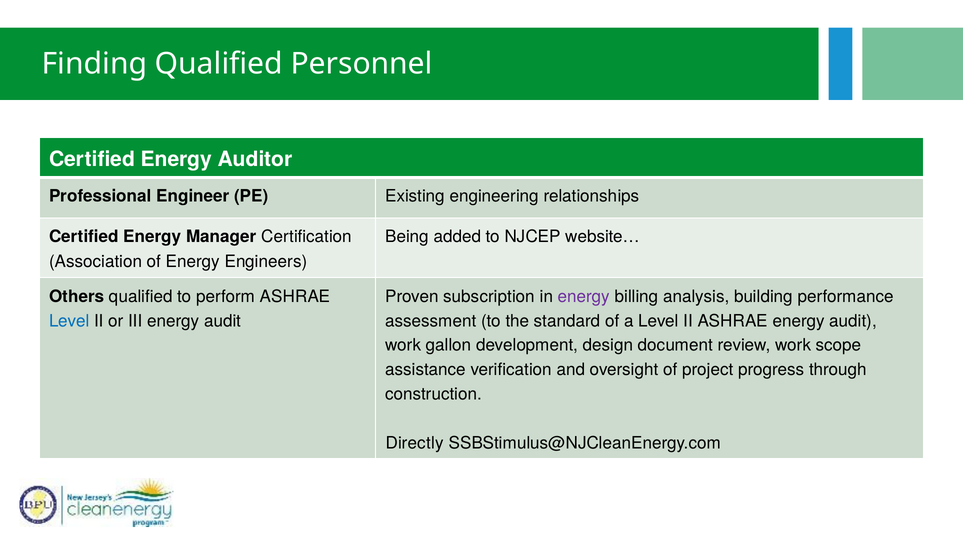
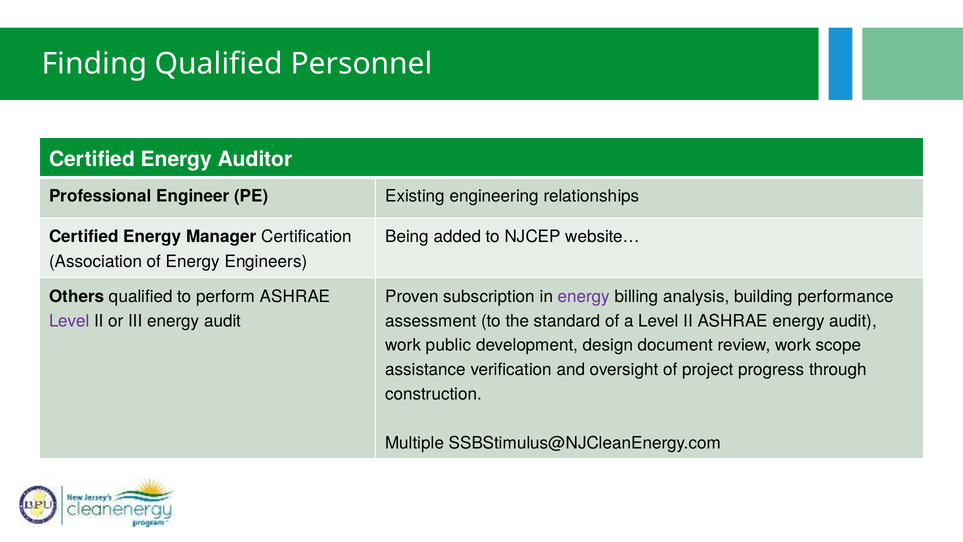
Level colour: blue -> purple (69, 321)
gallon: gallon -> public (449, 345)
Directly: Directly -> Multiple (415, 443)
